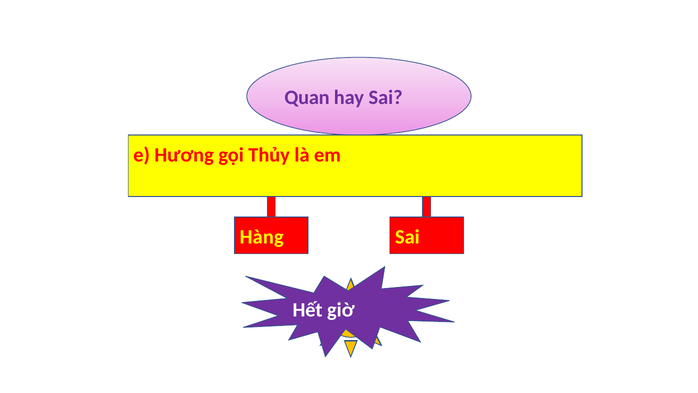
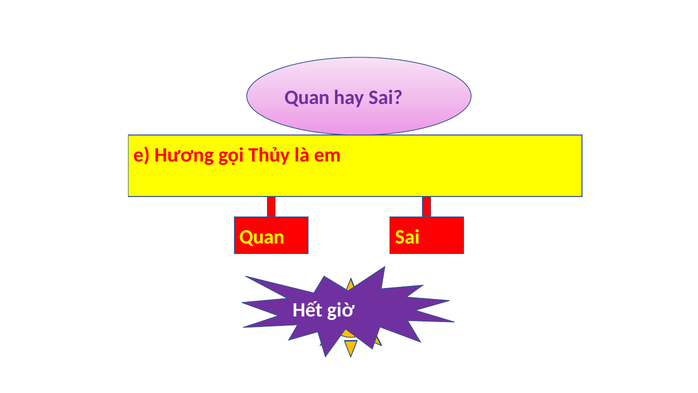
Hàng: Hàng -> Quan (262, 237)
